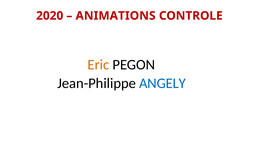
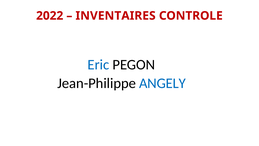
2020: 2020 -> 2022 (50, 16)
ANIMATIONS: ANIMATIONS -> INVENTAIRES (116, 16)
Eric colour: orange -> blue (98, 65)
